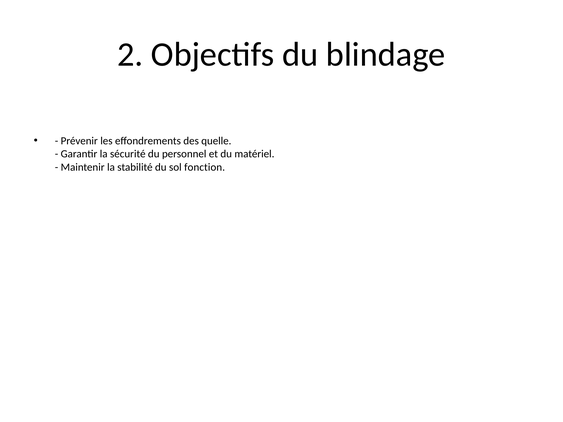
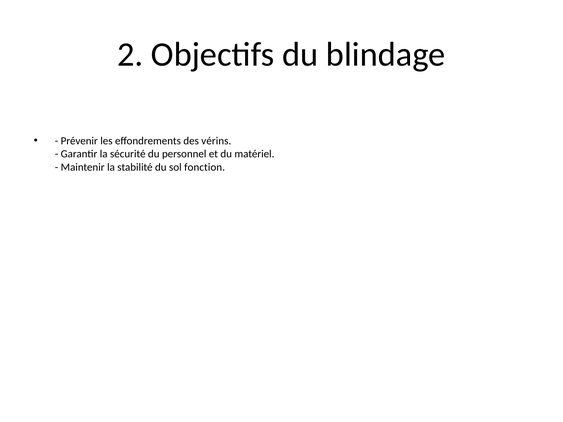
quelle: quelle -> vérins (216, 141)
